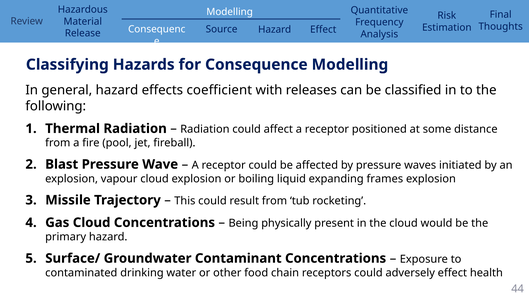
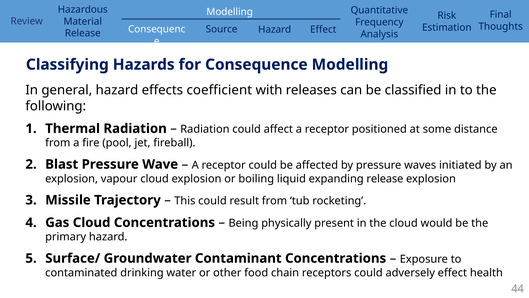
expanding frames: frames -> release (385, 178)
